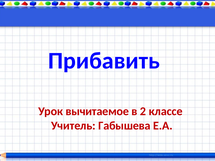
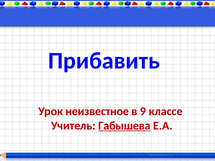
вычитаемое: вычитаемое -> неизвестное (97, 112)
2: 2 -> 9 (143, 112)
Габышева underline: none -> present (124, 126)
